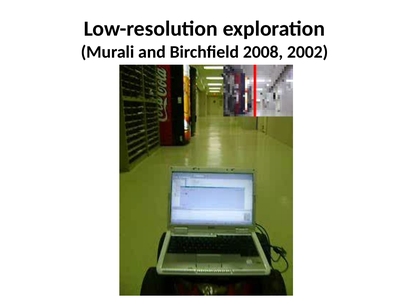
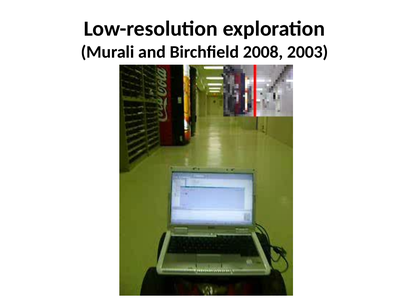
2002: 2002 -> 2003 (308, 52)
